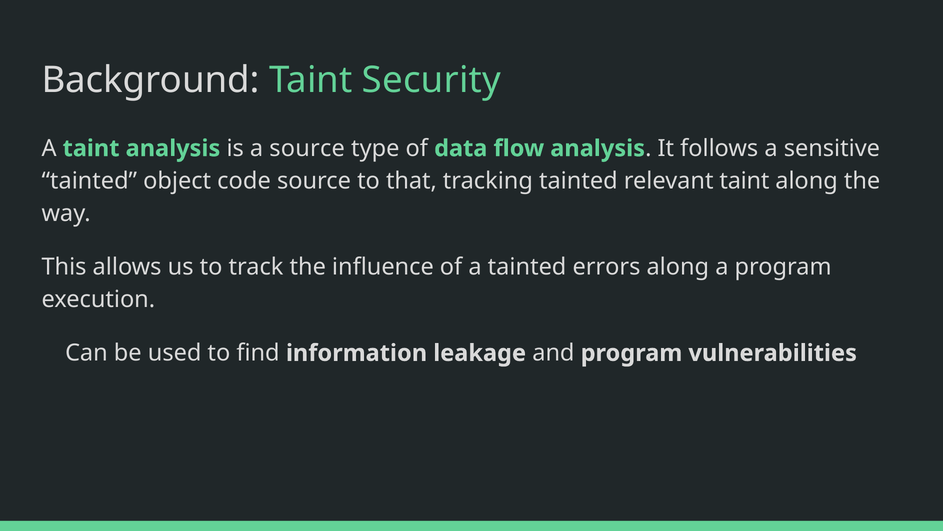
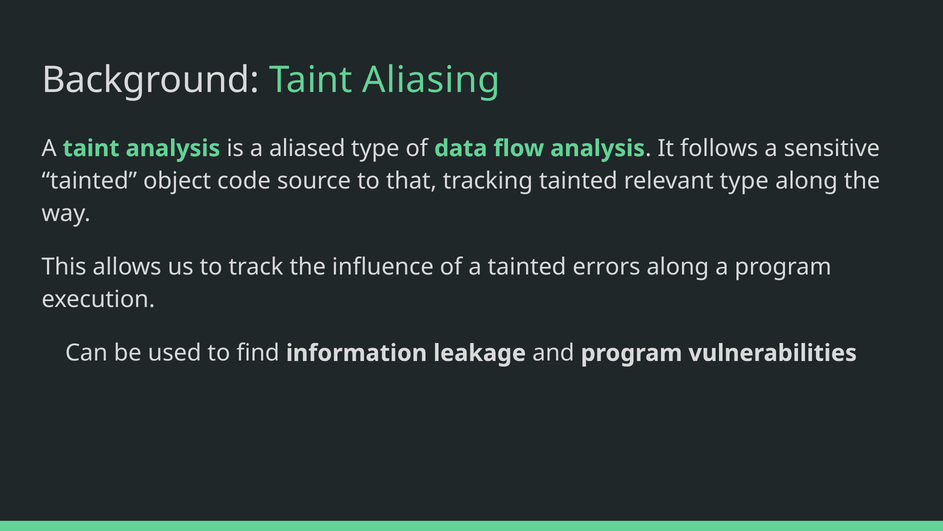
Security: Security -> Aliasing (431, 80)
a source: source -> aliased (307, 148)
relevant taint: taint -> type (744, 181)
